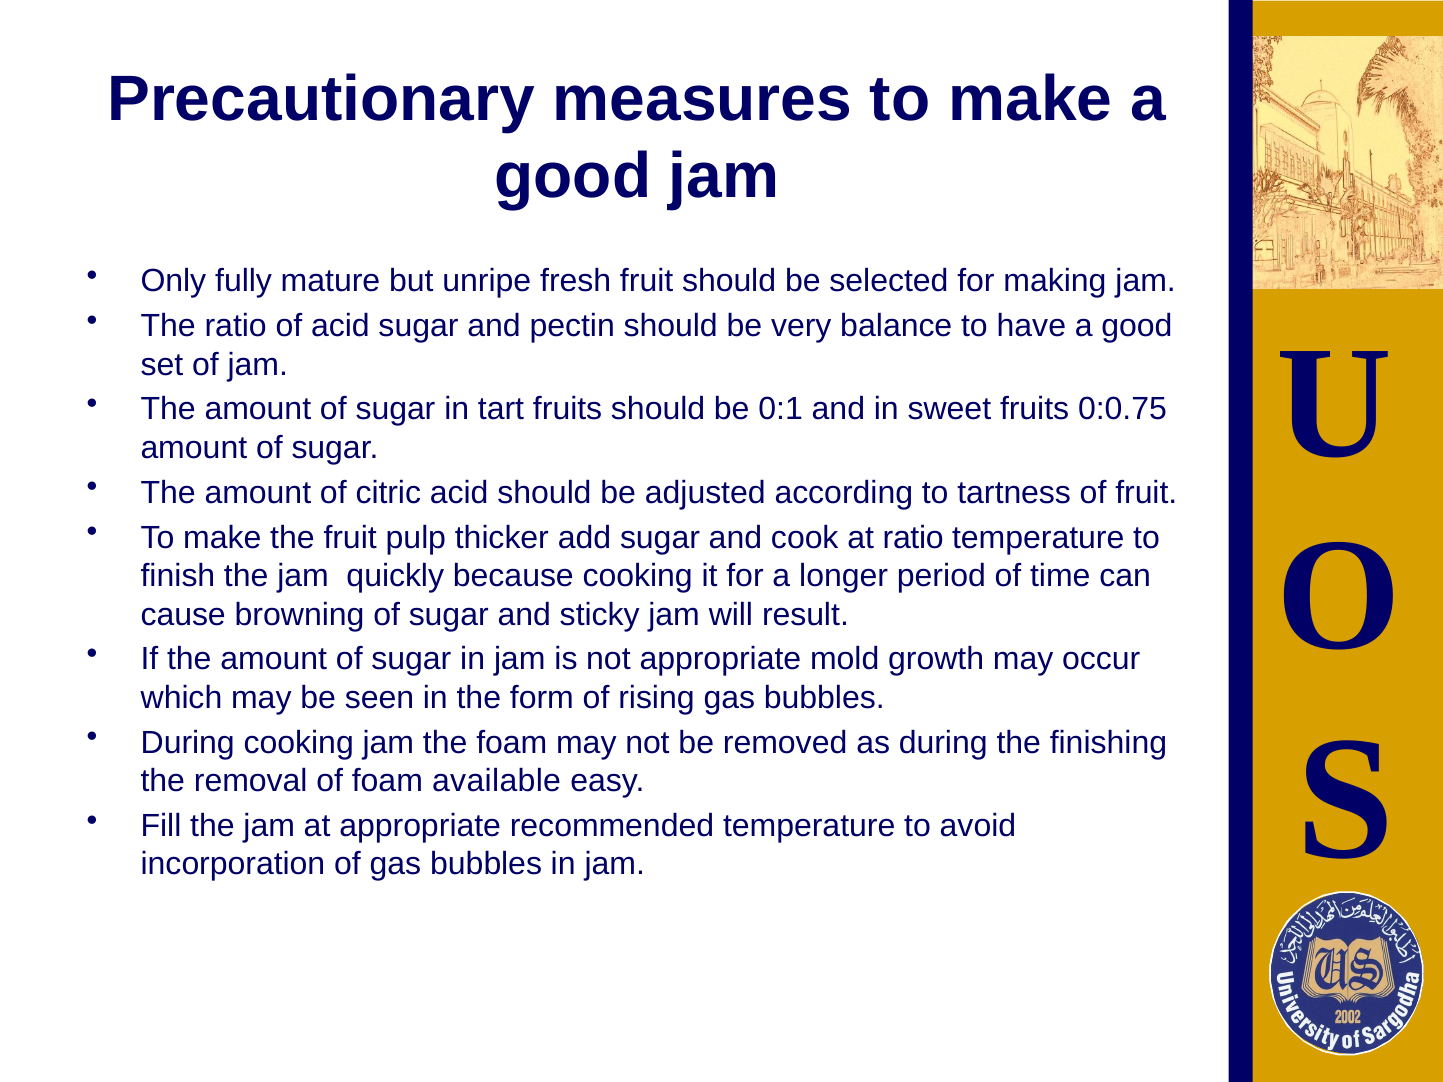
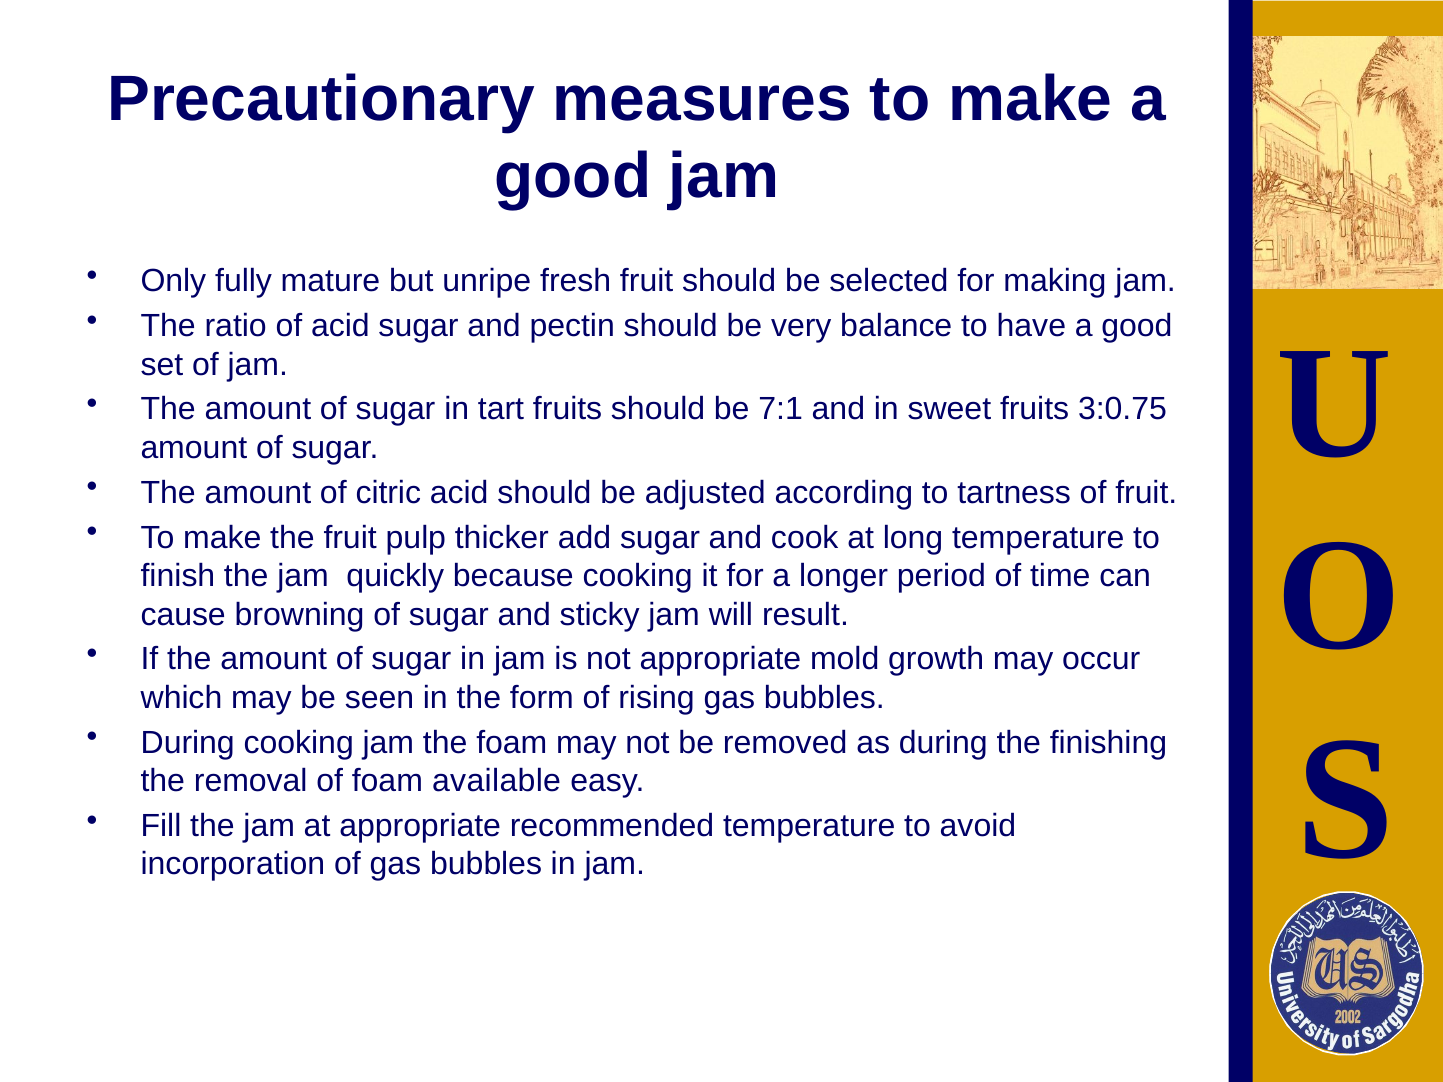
0:1: 0:1 -> 7:1 (781, 409)
0:0.75: 0:0.75 -> 3:0.75 (1122, 409)
at ratio: ratio -> long (913, 538)
